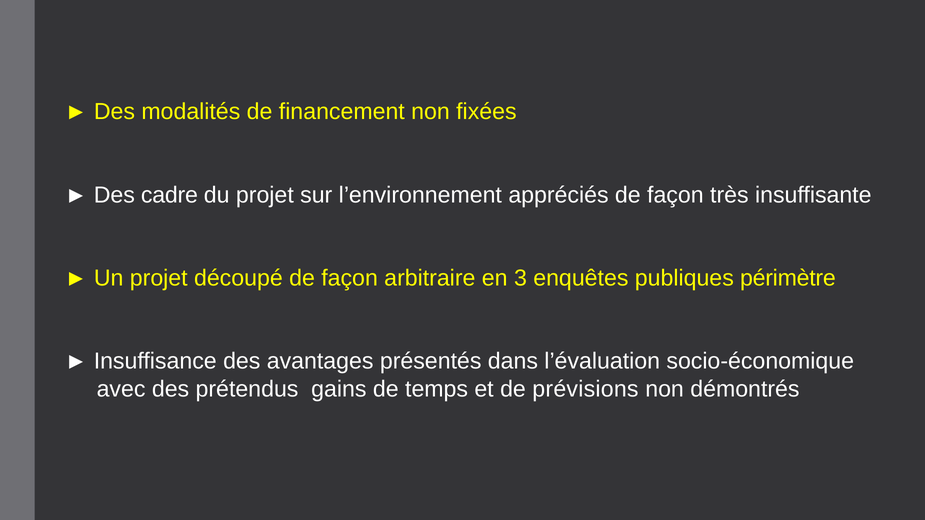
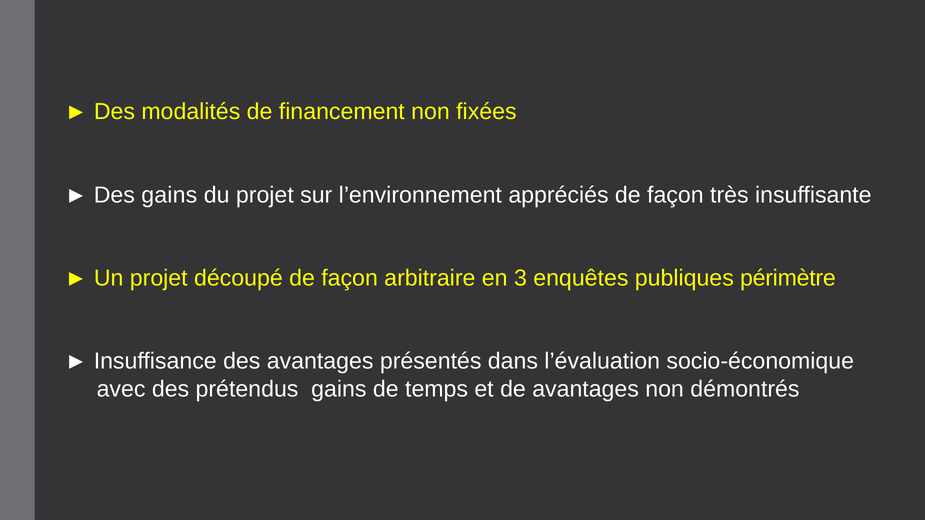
Des cadre: cadre -> gains (169, 195)
de prévisions: prévisions -> avantages (586, 389)
